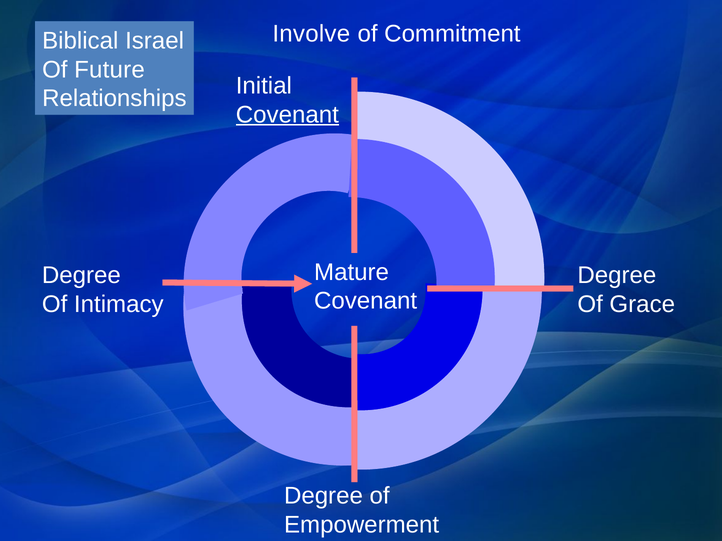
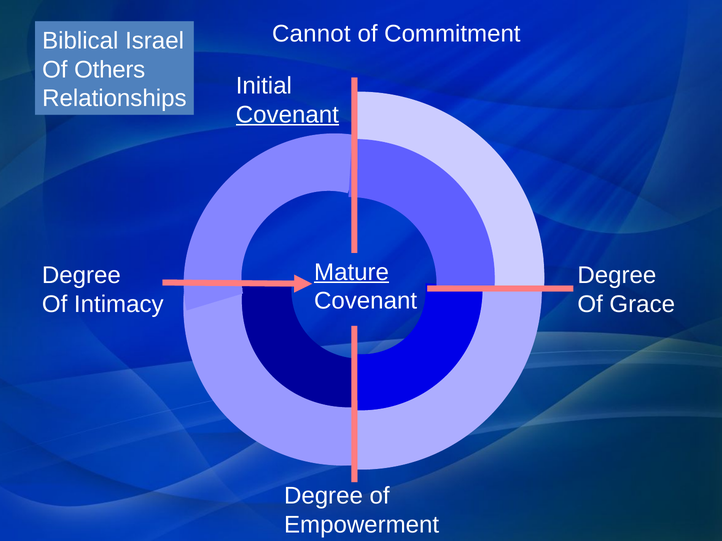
Involve: Involve -> Cannot (311, 34)
Future: Future -> Others (110, 70)
Mature underline: none -> present (352, 272)
